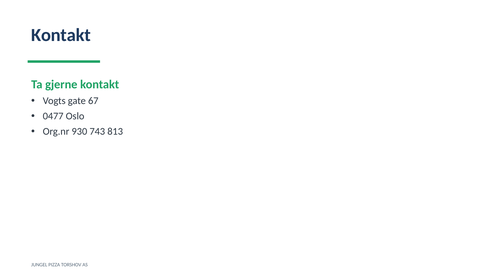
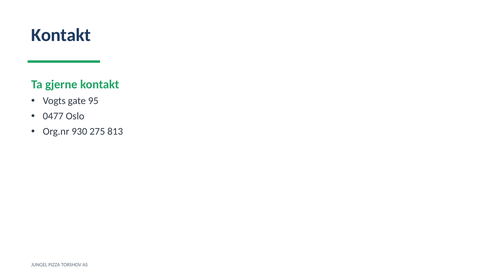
67: 67 -> 95 (93, 101)
743: 743 -> 275 (97, 132)
